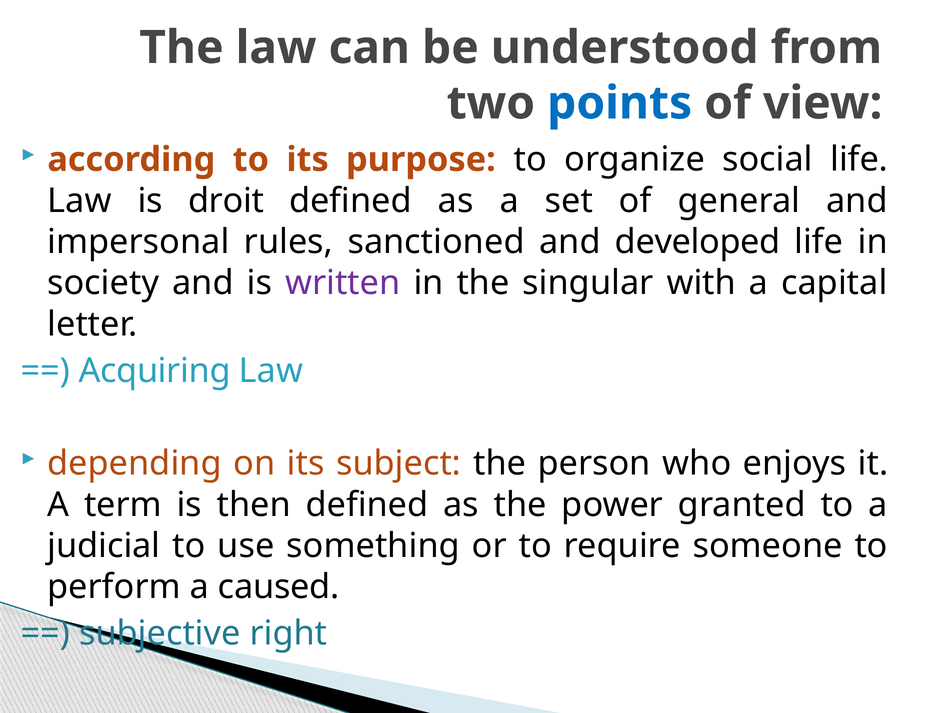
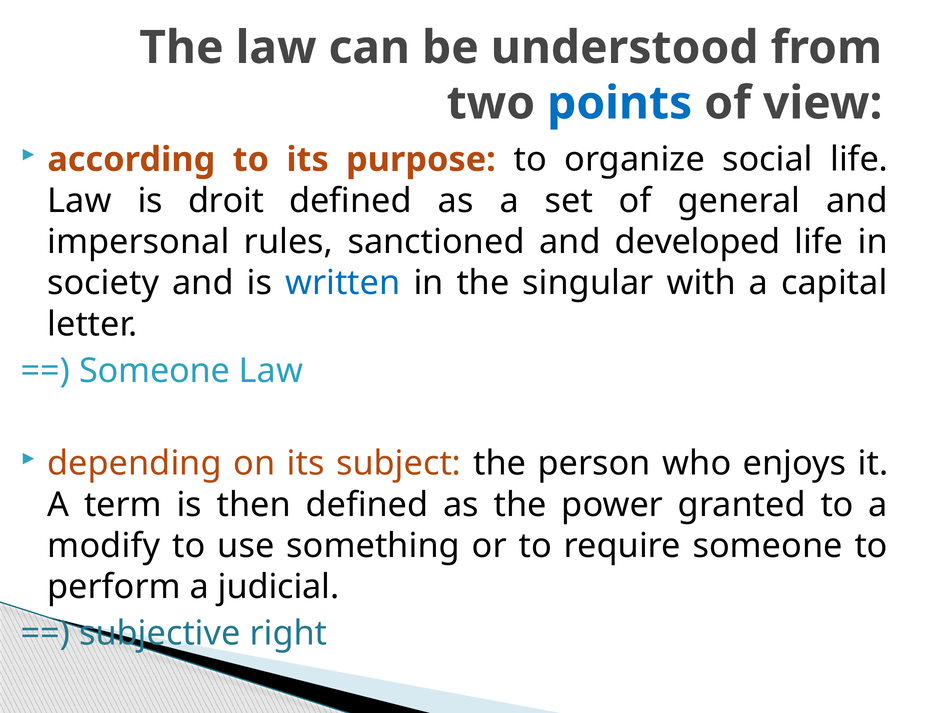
written colour: purple -> blue (343, 283)
Acquiring: Acquiring -> Someone (155, 370)
judicial: judicial -> modify (104, 546)
caused: caused -> judicial (279, 587)
